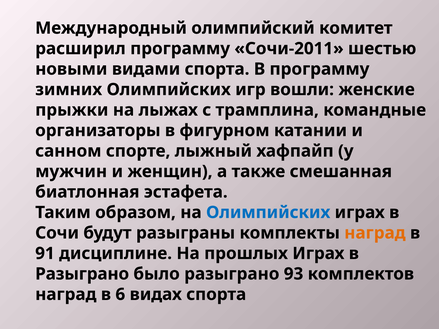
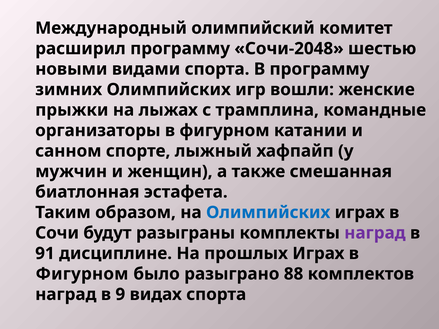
Сочи-2011: Сочи-2011 -> Сочи-2048 (289, 49)
наград colour: orange -> purple (375, 233)
Разыграно: Разыграно -> Фигурном (82, 274)
93: 93 -> 88 (294, 274)
6: 6 -> 9 (120, 295)
